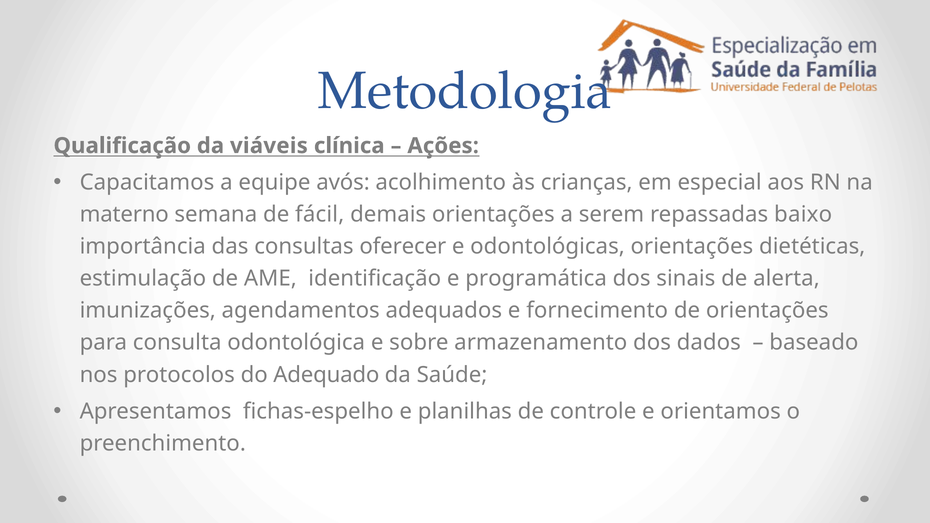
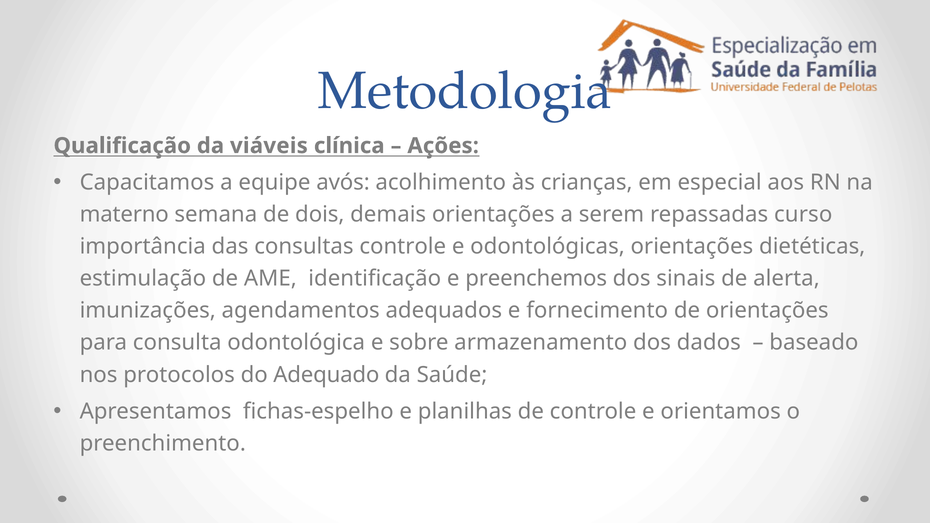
fácil: fácil -> dois (320, 215)
baixo: baixo -> curso (803, 215)
consultas oferecer: oferecer -> controle (403, 247)
programática: programática -> preenchemos (536, 279)
